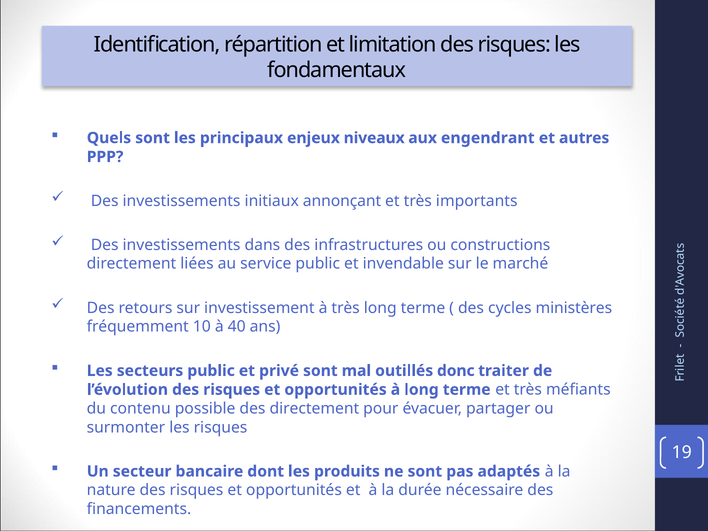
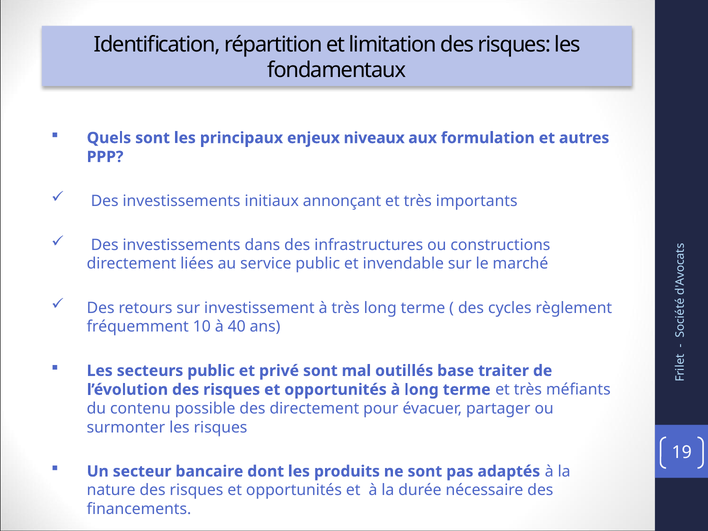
engendrant: engendrant -> formulation (488, 138)
ministères: ministères -> règlement (574, 308)
donc: donc -> base (456, 371)
